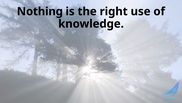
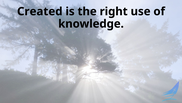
Nothing: Nothing -> Created (40, 11)
